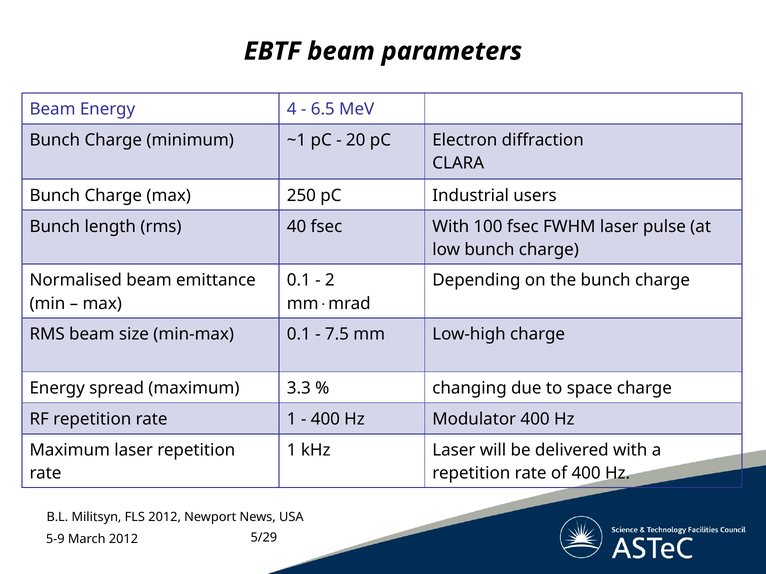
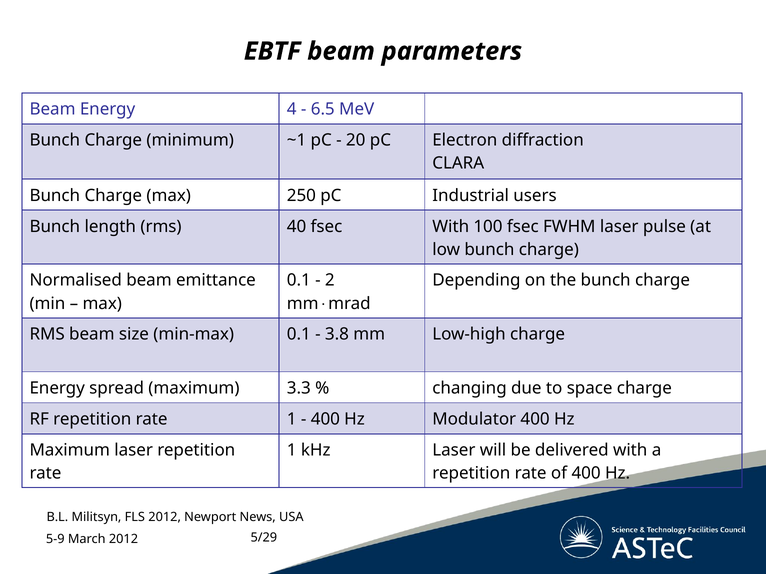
7.5: 7.5 -> 3.8 (337, 335)
